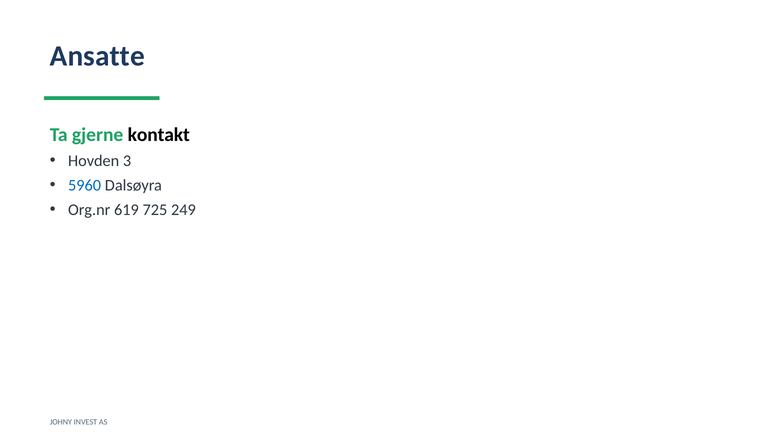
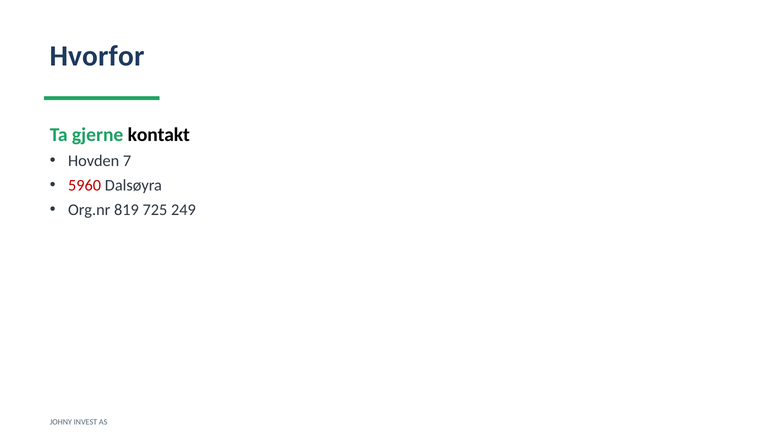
Ansatte: Ansatte -> Hvorfor (97, 56)
3: 3 -> 7 (127, 161)
5960 colour: blue -> red (85, 185)
619: 619 -> 819 (126, 210)
